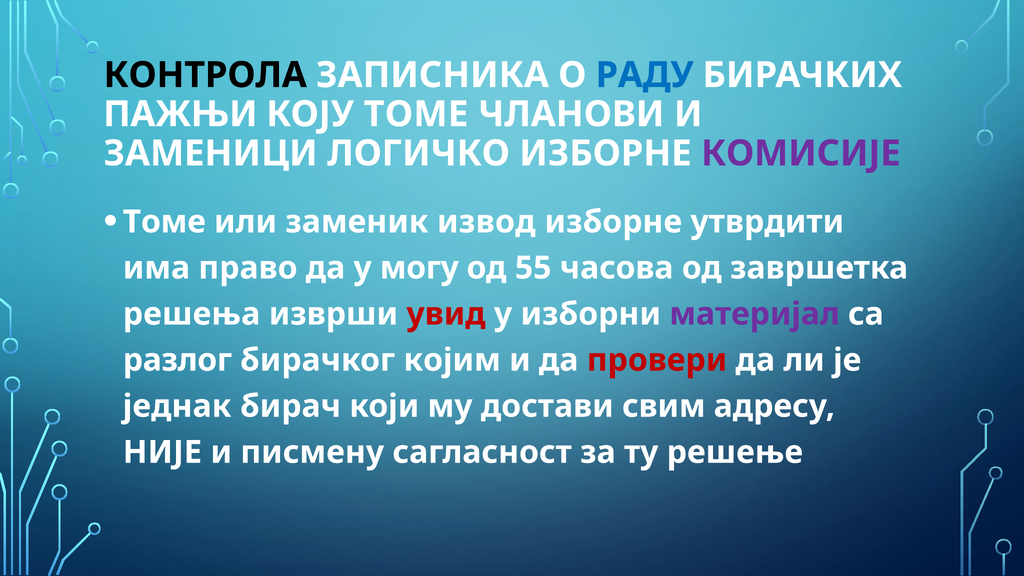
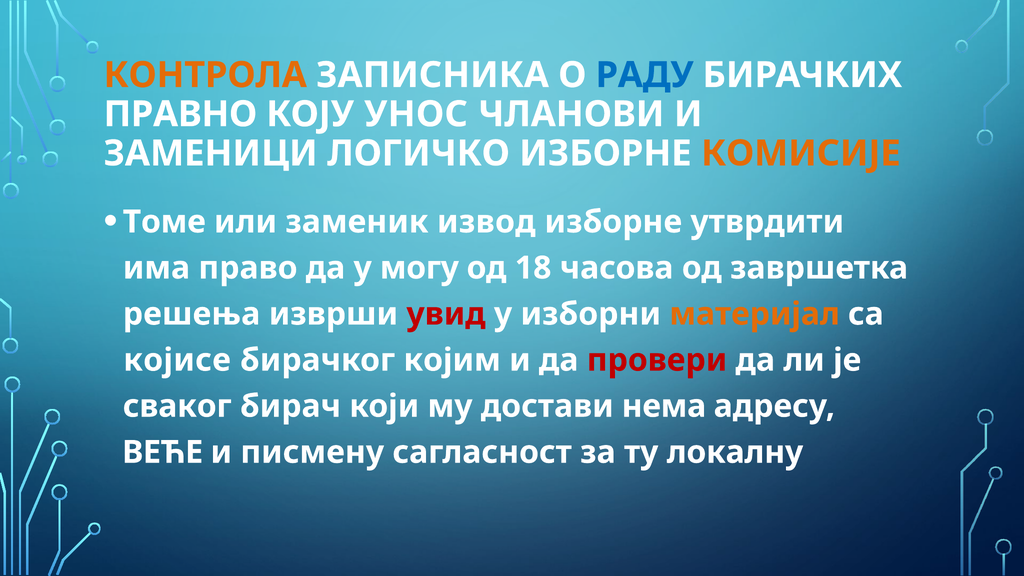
КОНТРОЛА colour: black -> orange (205, 75)
ПАЖЊИ: ПАЖЊИ -> ПРАВНО (180, 114)
КОЈУ ТОМЕ: ТОМЕ -> УНОС (416, 114)
КОМИСИЈЕ colour: purple -> orange (801, 153)
55: 55 -> 18 (533, 268)
материјал colour: purple -> orange (755, 314)
разлог: разлог -> којисе (177, 360)
једнак: једнак -> сваког (177, 406)
свим: свим -> нема (664, 406)
НИЈЕ: НИЈЕ -> ВЕЋЕ (163, 452)
решење: решење -> локалну (735, 452)
